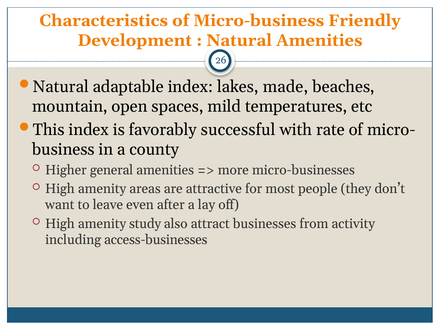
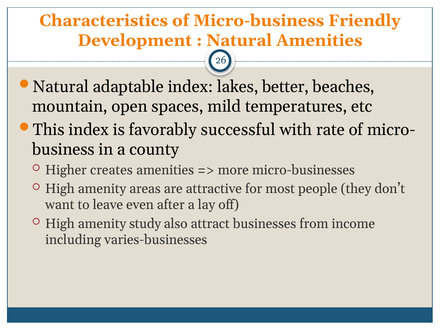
made: made -> better (286, 87)
general: general -> creates (111, 170)
activity: activity -> income (353, 224)
access-businesses: access-businesses -> varies-businesses (156, 240)
